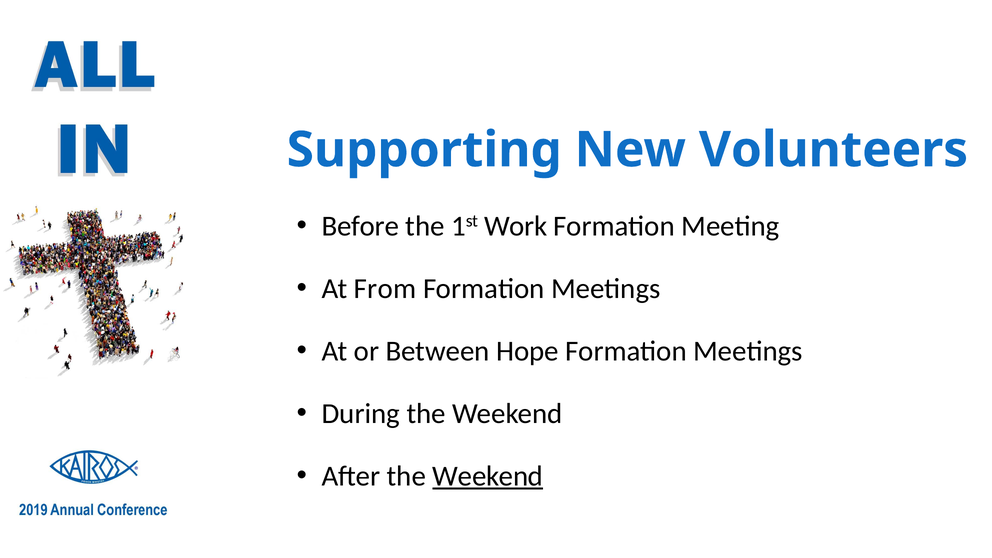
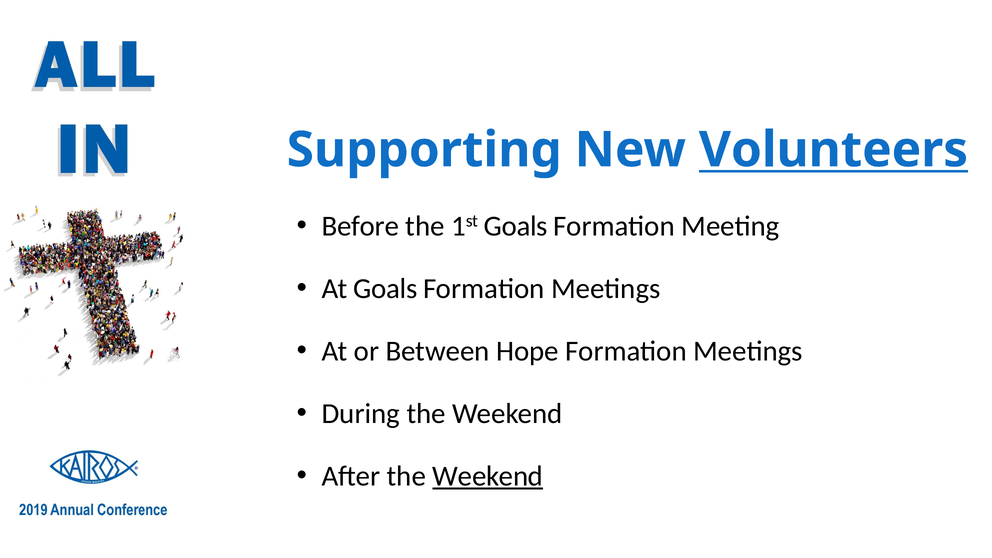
Volunteers underline: none -> present (833, 150)
1st Work: Work -> Goals (516, 226)
At From: From -> Goals (385, 289)
